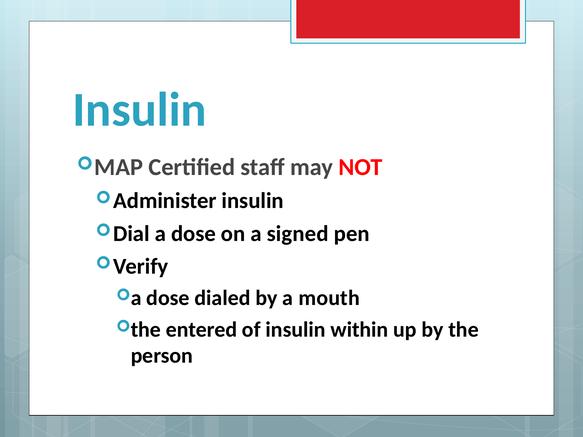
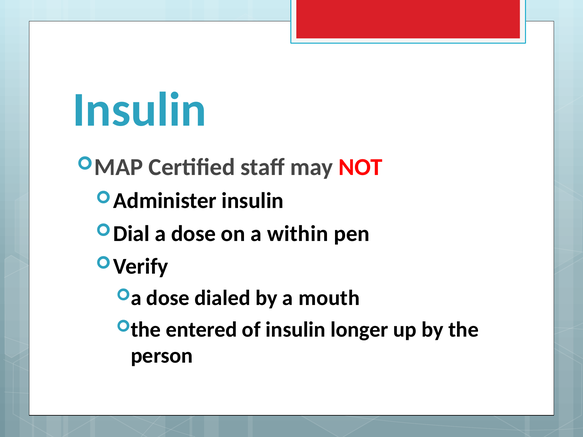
signed: signed -> within (298, 234)
within: within -> longer (359, 330)
